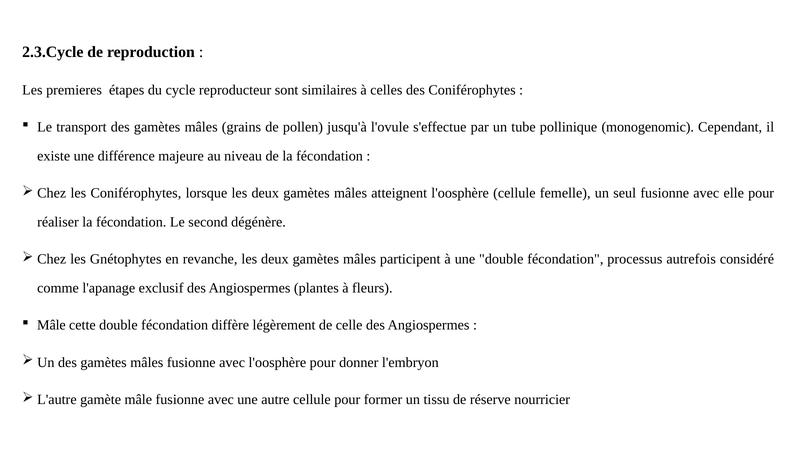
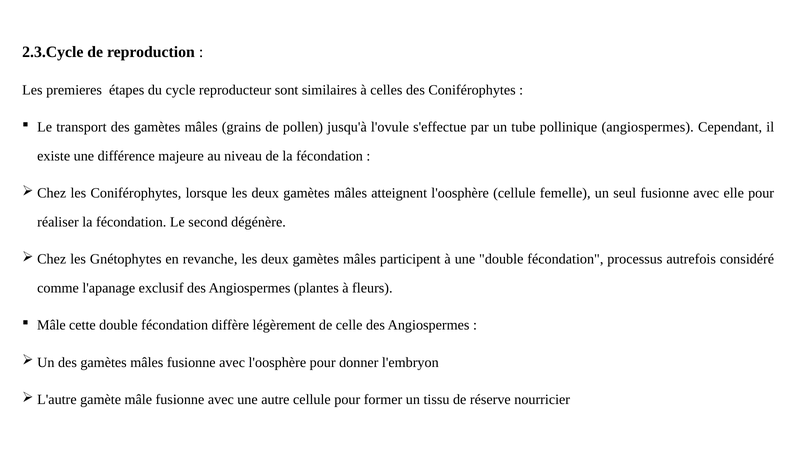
pollinique monogenomic: monogenomic -> angiospermes (648, 127)
